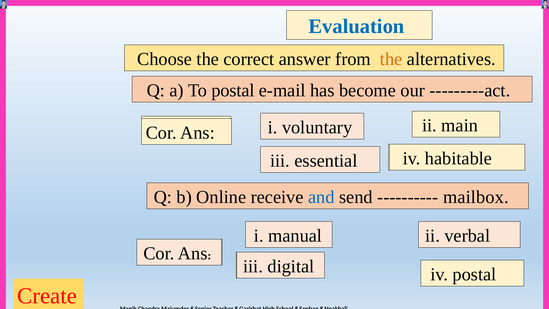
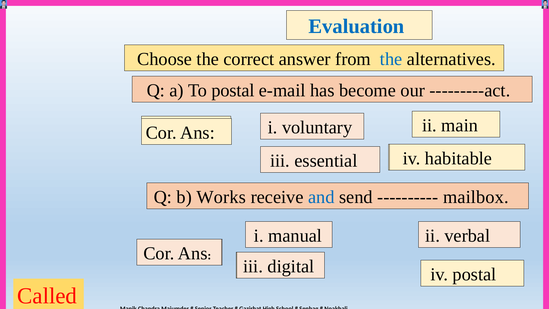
the colour: orange -> blue (391, 59)
Online: Online -> Works (221, 197)
Create: Create -> Called (47, 296)
